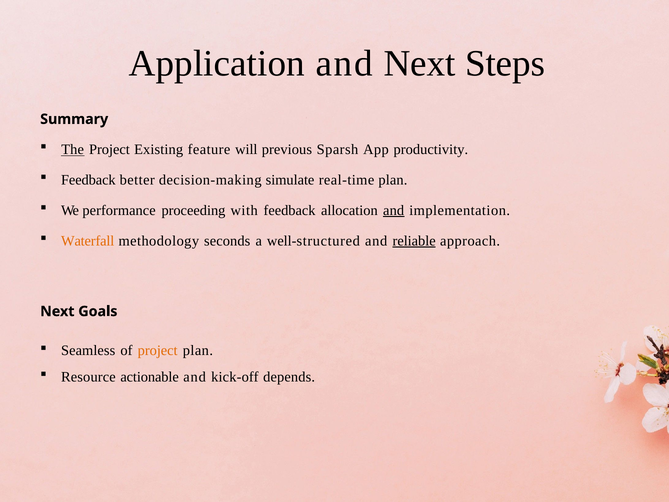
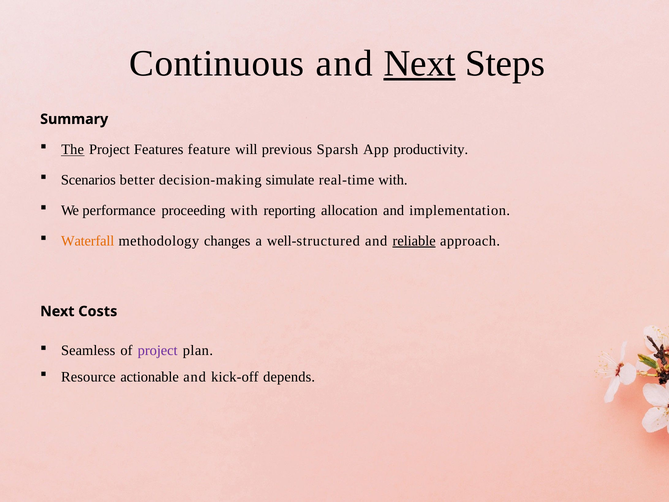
Application: Application -> Continuous (217, 63)
Next underline: none -> present (420, 63)
Existing: Existing -> Features (159, 150)
Feedback: Feedback -> Scenarios (88, 180)
real-time plan: plan -> with (393, 180)
with feedback: feedback -> reporting (290, 210)
and underline: present -> none (394, 210)
seconds: seconds -> changes (227, 241)
Goals: Goals -> Costs (98, 311)
project colour: orange -> purple (158, 351)
